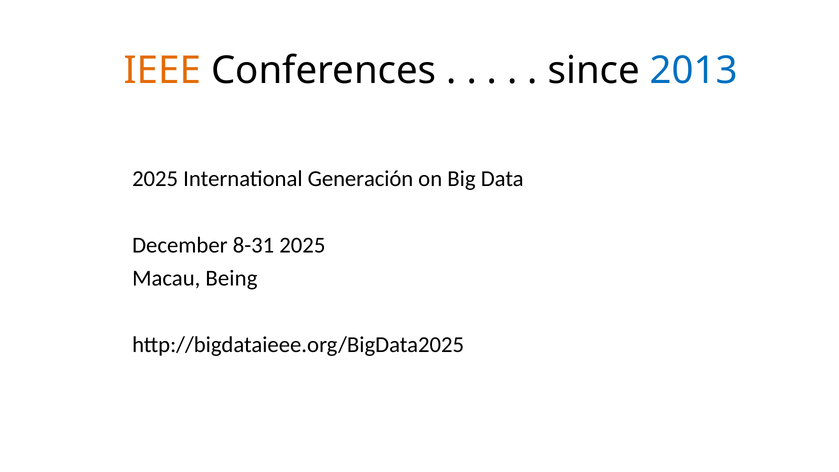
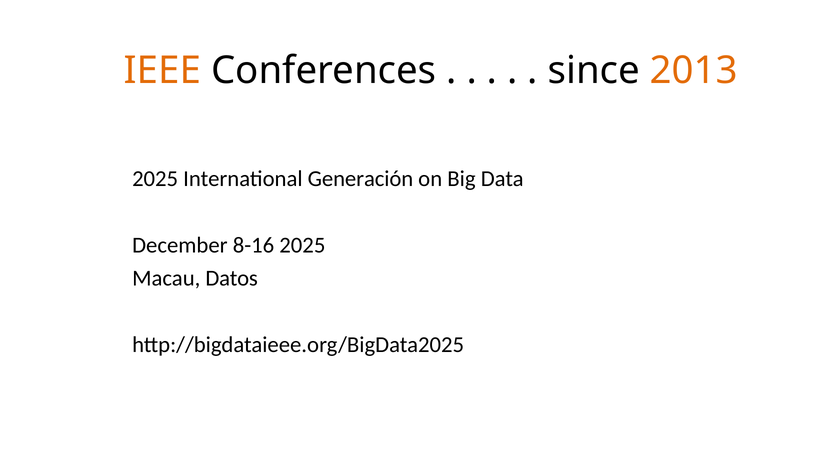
2013 colour: blue -> orange (694, 70)
8-31: 8-31 -> 8-16 (253, 245)
Being: Being -> Datos (232, 278)
